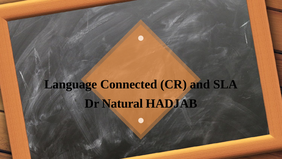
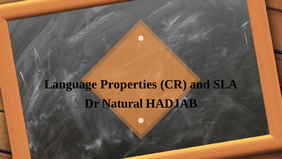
Connected: Connected -> Properties (129, 84)
